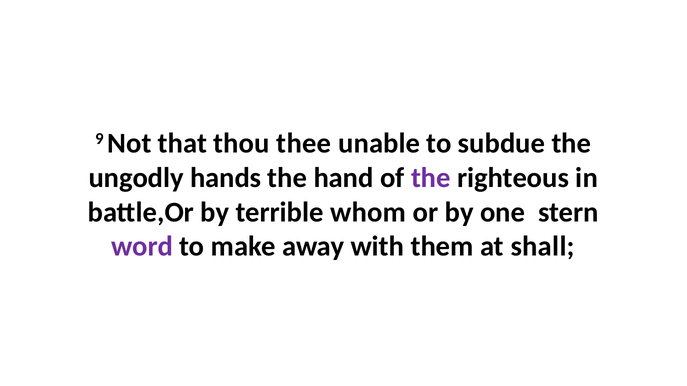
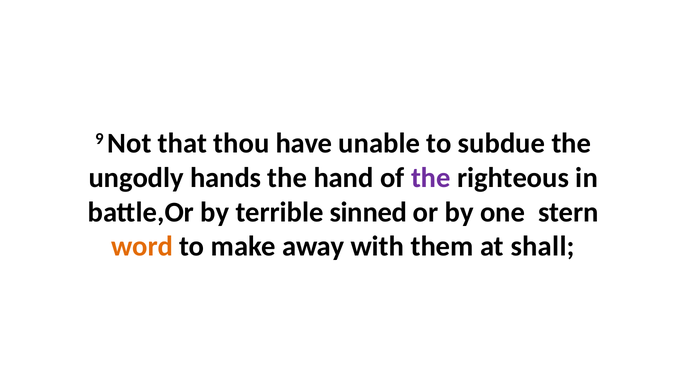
thee: thee -> have (304, 144)
whom: whom -> sinned (368, 212)
word colour: purple -> orange (142, 247)
